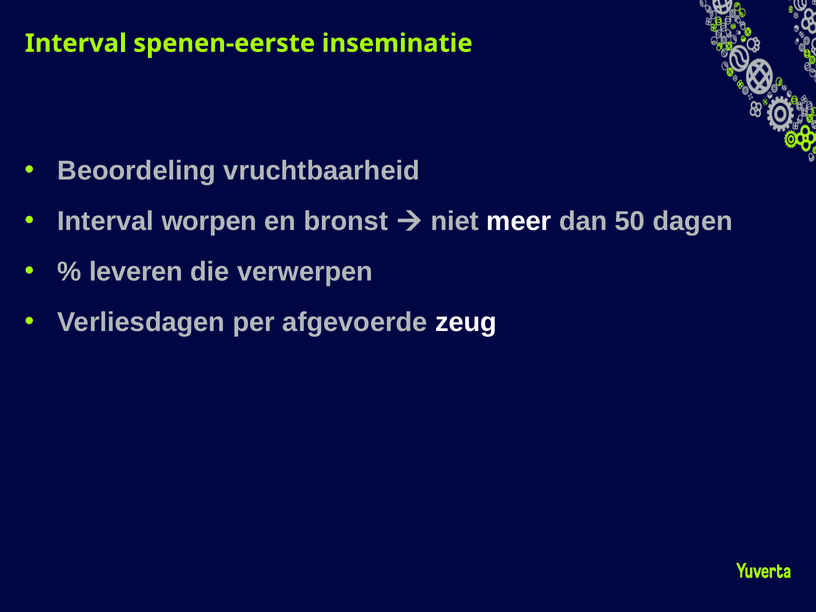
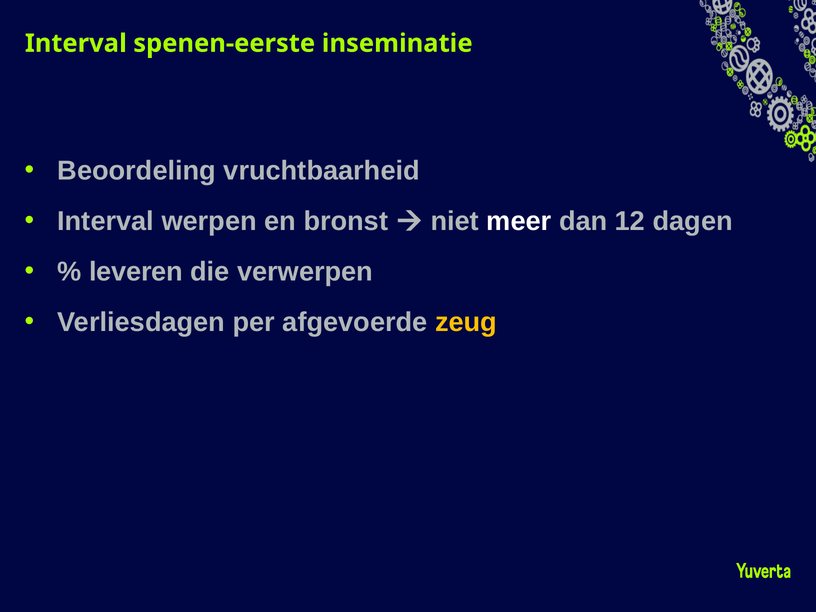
worpen: worpen -> werpen (209, 221)
50: 50 -> 12 (630, 221)
zeug colour: white -> yellow (466, 322)
